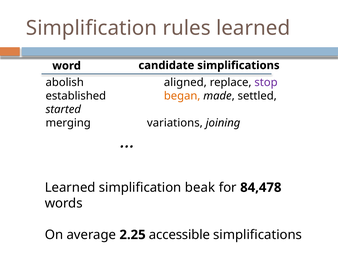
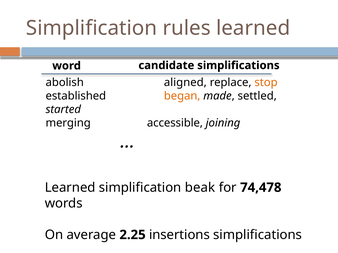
stop colour: purple -> orange (266, 83)
variations: variations -> accessible (175, 123)
84,478: 84,478 -> 74,478 (261, 188)
accessible: accessible -> insertions (179, 235)
